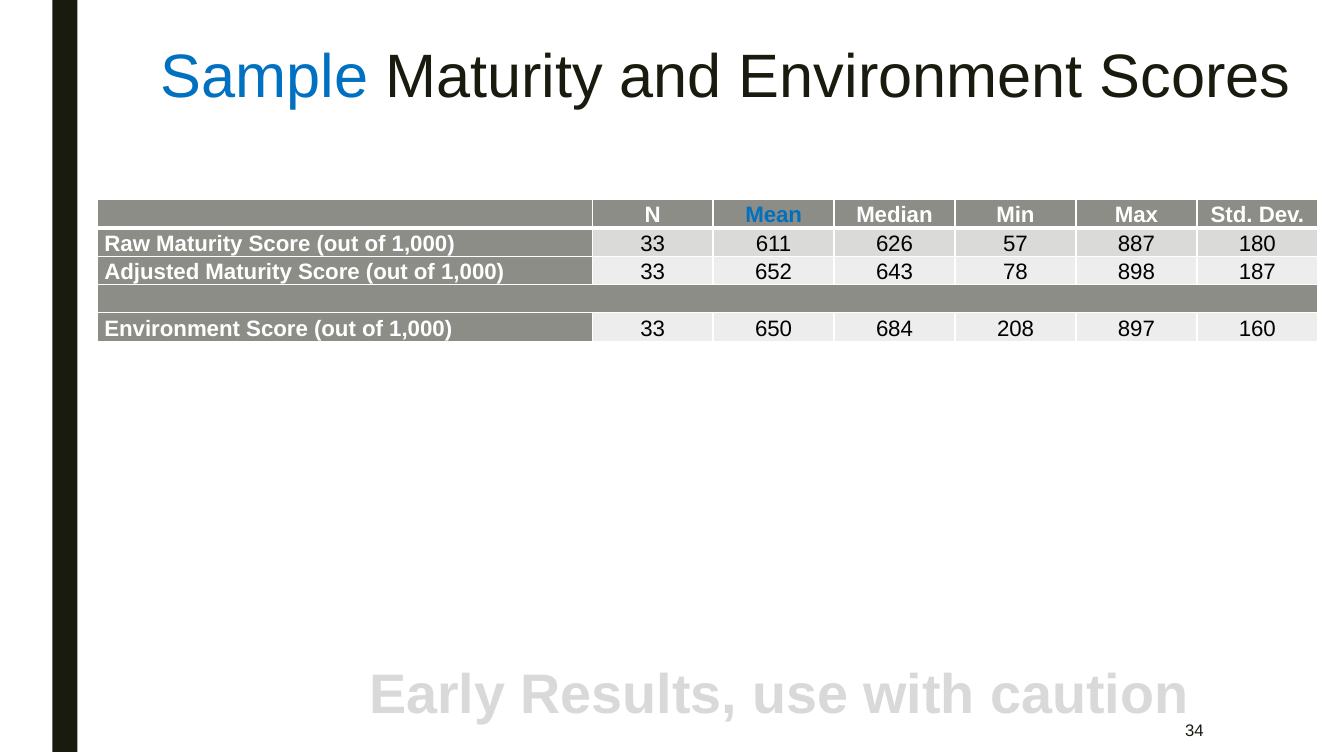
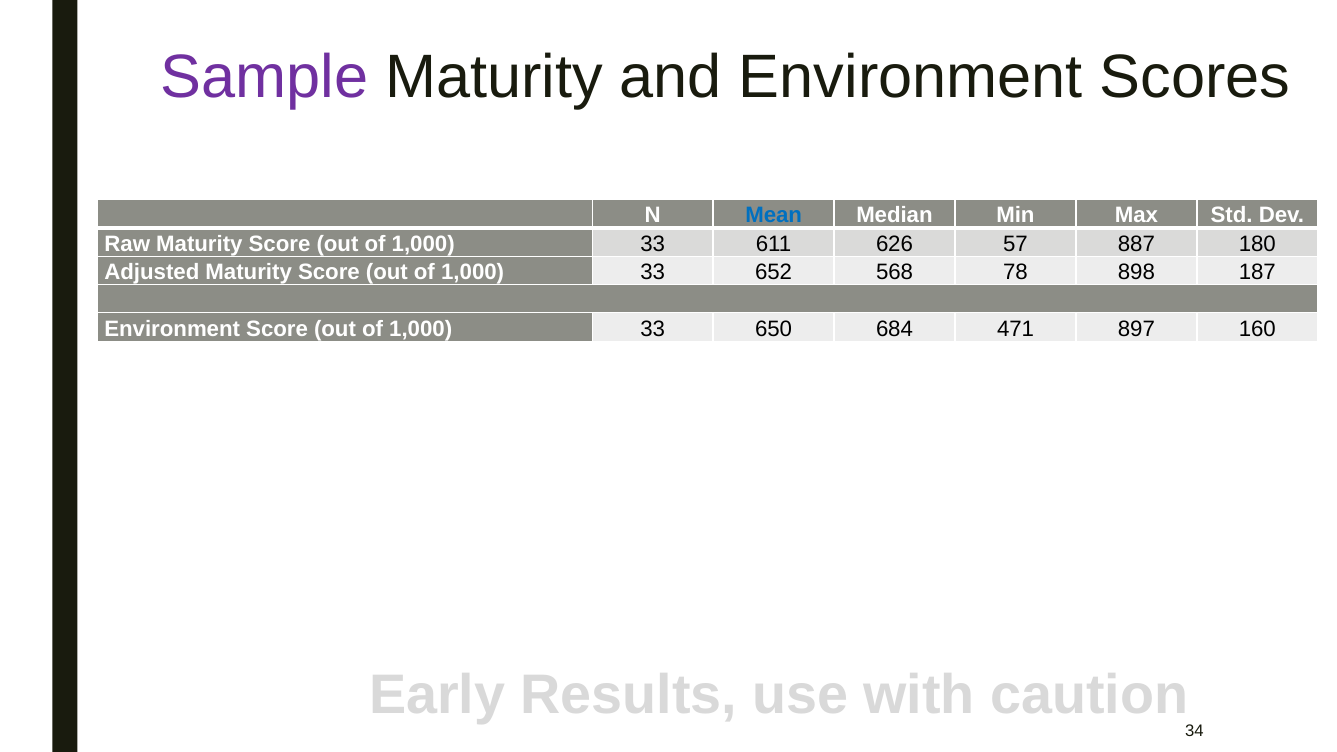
Sample colour: blue -> purple (264, 77)
643: 643 -> 568 (895, 273)
208: 208 -> 471 (1016, 329)
